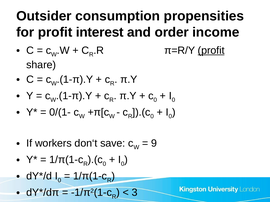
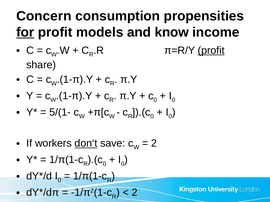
Outsider: Outsider -> Concern (44, 16)
for underline: none -> present (25, 32)
interest: interest -> models (100, 32)
order: order -> know (172, 32)
0/(1-: 0/(1- -> 5/(1- (60, 113)
don‘t underline: none -> present (86, 144)
9: 9 -> 2 (154, 144)
3: 3 -> 2 (135, 193)
